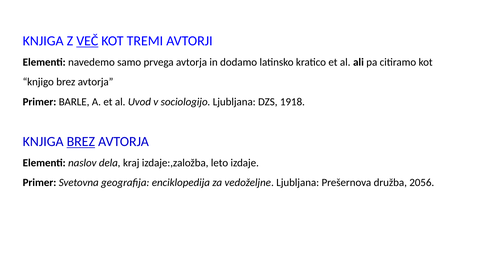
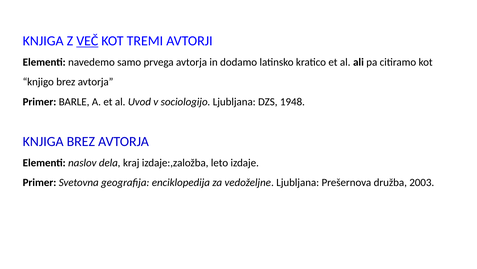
1918: 1918 -> 1948 (292, 101)
BREZ underline: present -> none (81, 141)
2056: 2056 -> 2003 (422, 182)
